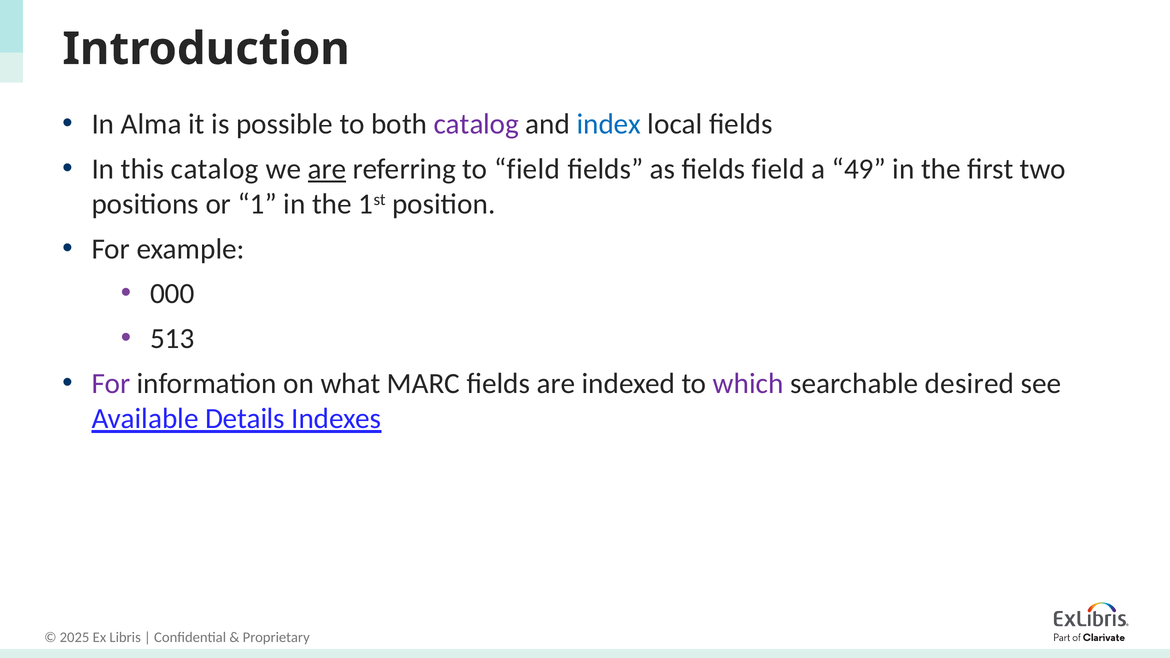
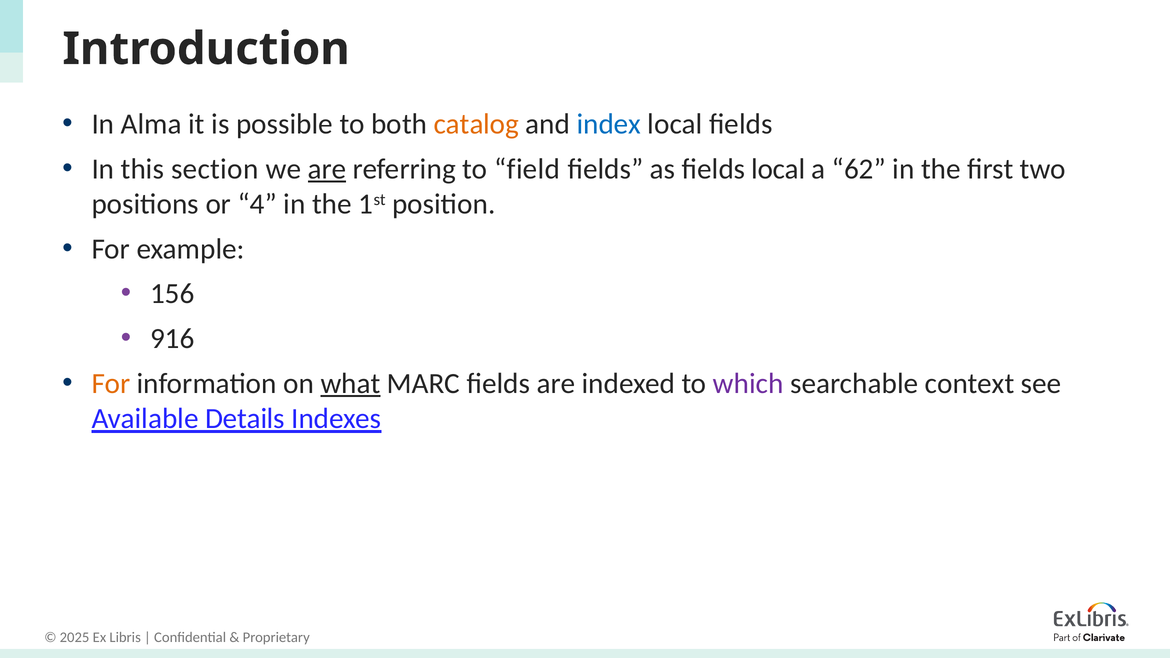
catalog colour: purple -> orange (476, 124)
this catalog: catalog -> section (215, 169)
fields field: field -> local (778, 169)
49: 49 -> 62 (859, 169)
1: 1 -> 4 (257, 204)
000: 000 -> 156 (172, 294)
513: 513 -> 916 (172, 339)
For colour: purple -> orange (111, 384)
what underline: none -> present (351, 384)
desired: desired -> context (970, 384)
